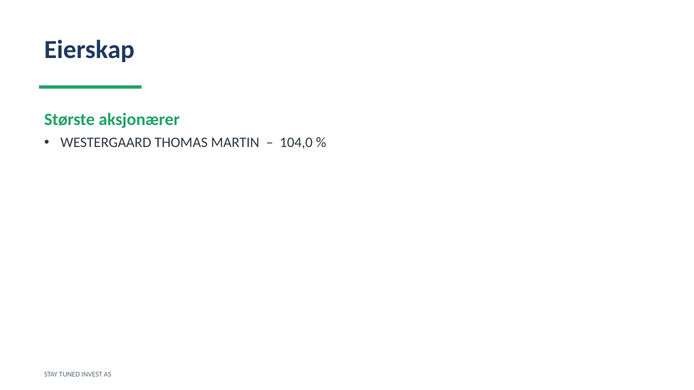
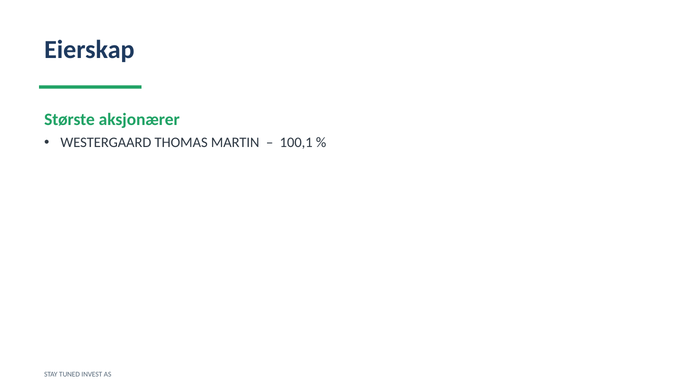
104,0: 104,0 -> 100,1 (296, 143)
